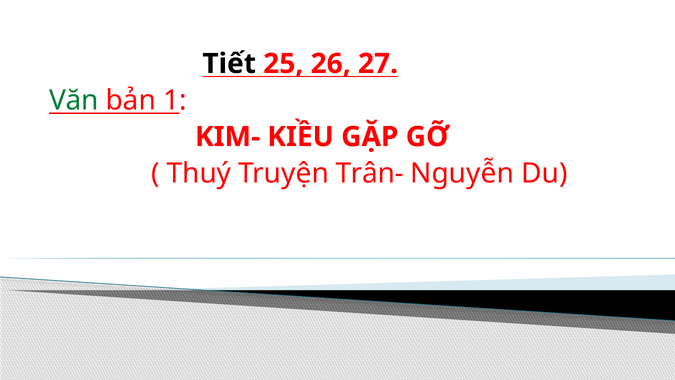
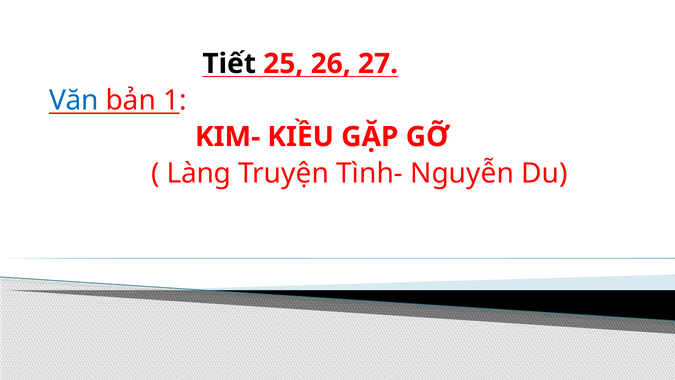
Văn colour: green -> blue (74, 100)
Thuý: Thuý -> Làng (199, 173)
Trân-: Trân- -> Tình- (370, 173)
